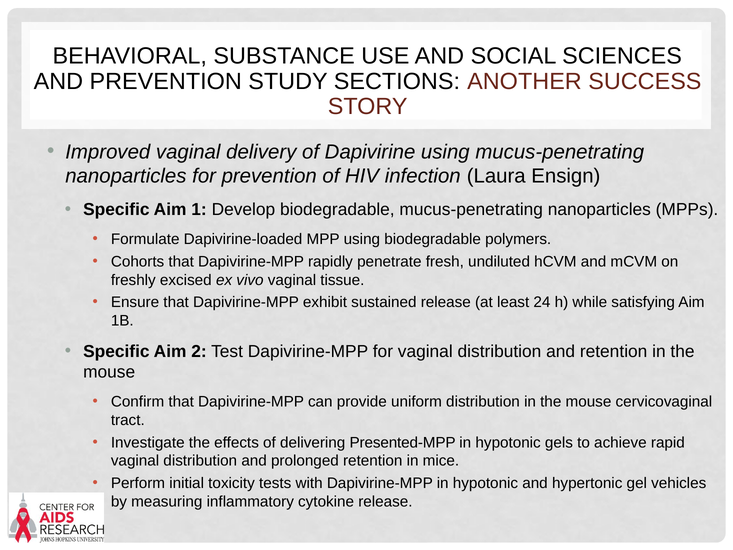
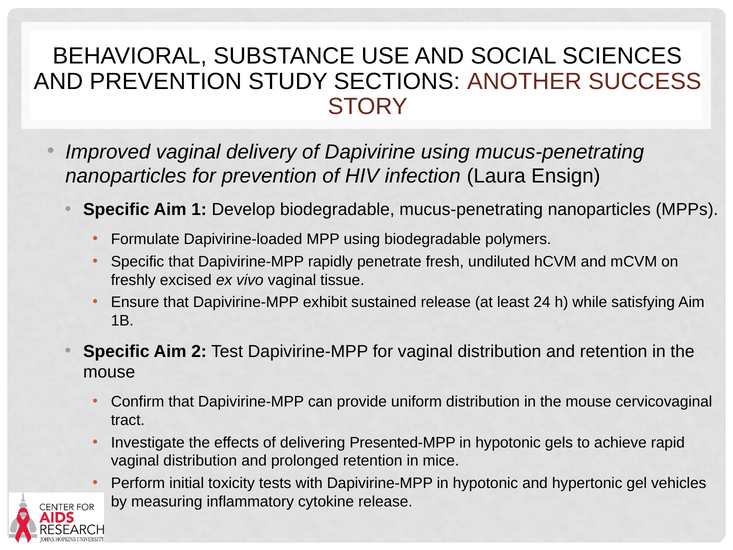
Cohorts: Cohorts -> Specific (138, 262)
